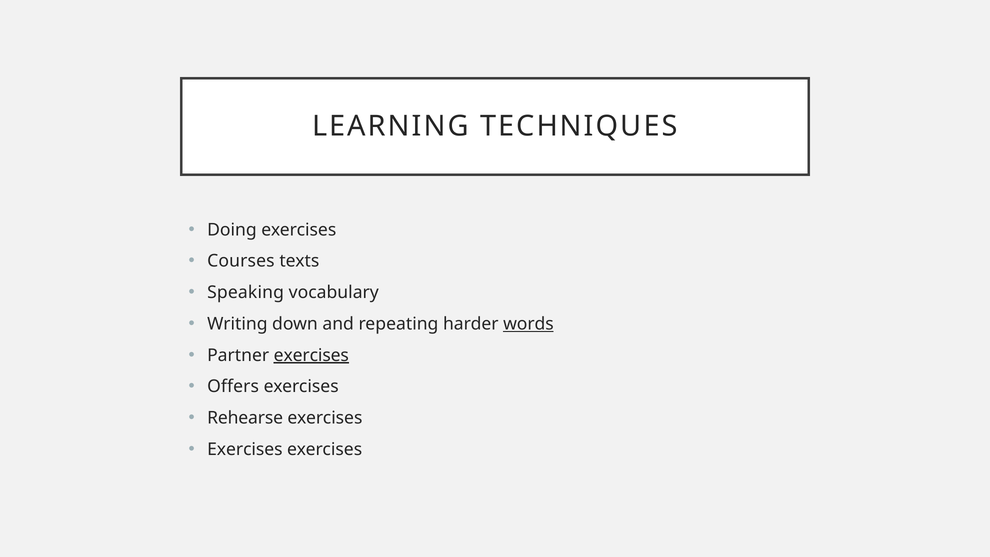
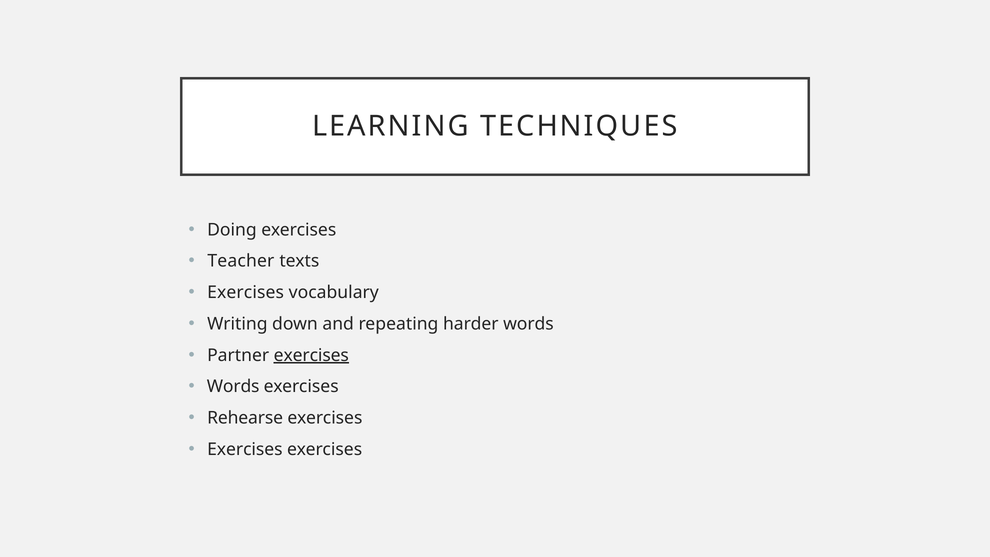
Courses: Courses -> Teacher (241, 261)
Speaking: Speaking -> Exercises (246, 292)
words underline: present -> none (528, 324)
Offers: Offers -> Words (233, 387)
